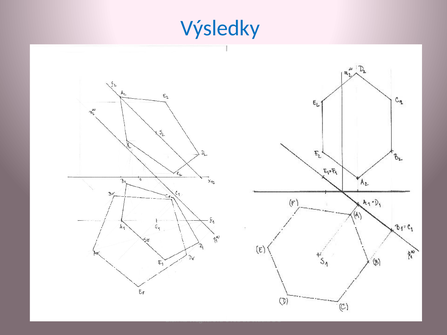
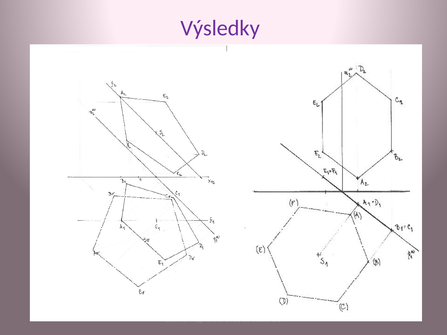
Výsledky colour: blue -> purple (220, 28)
